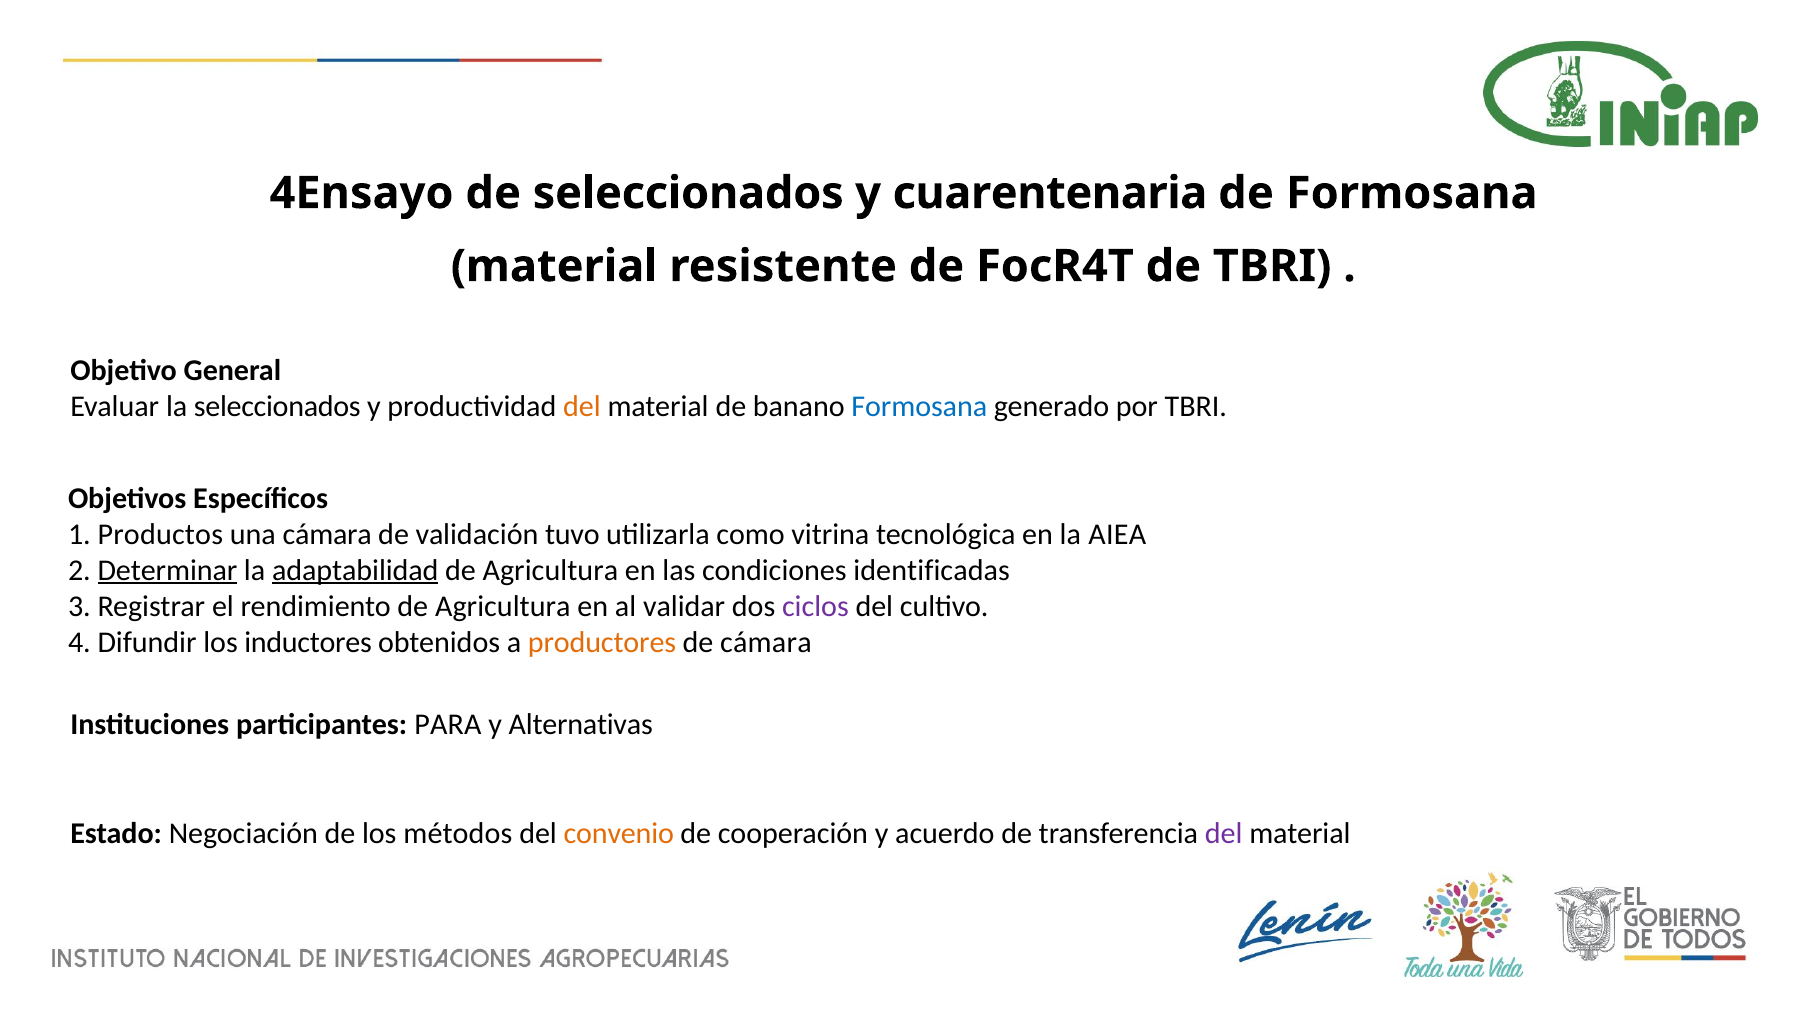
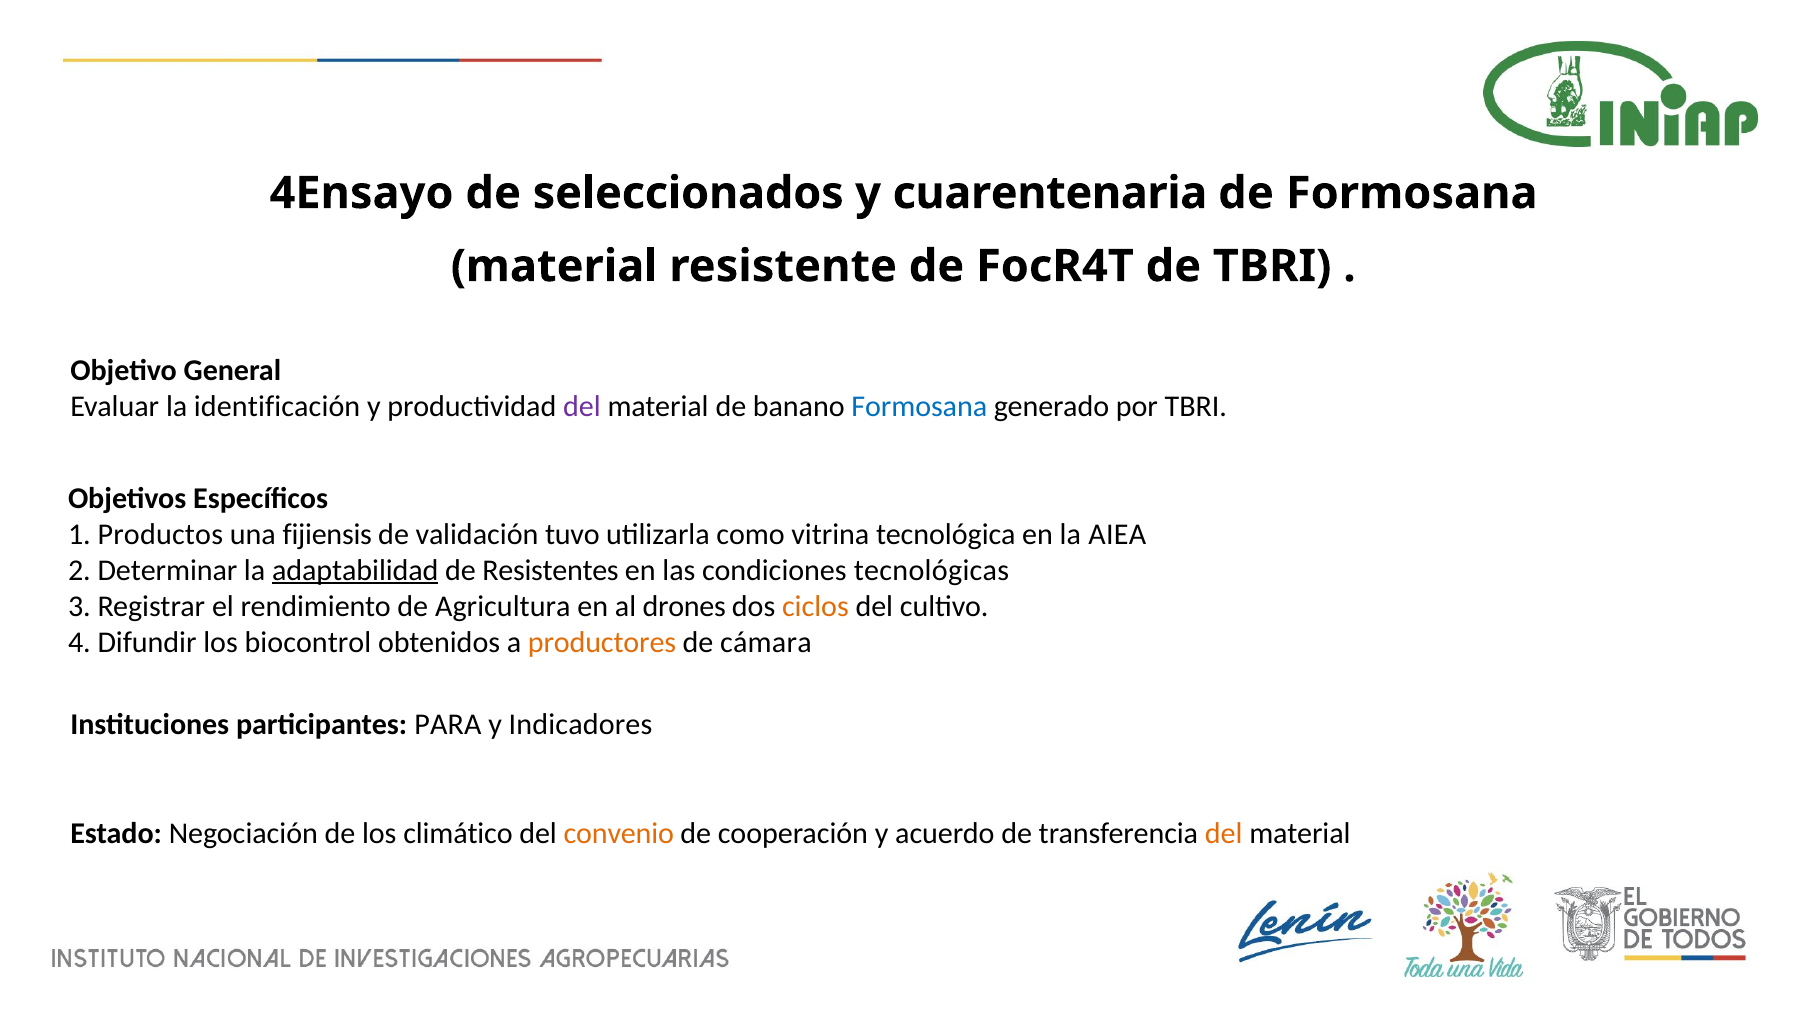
la seleccionados: seleccionados -> identificación (277, 406)
del colour: orange -> purple (582, 406)
una cámara: cámara -> fijiensis (327, 534)
Determinar underline: present -> none (167, 570)
Agricultura: Agricultura -> Resistentes (551, 570)
identificadas: identificadas -> tecnológicas (932, 570)
validar: validar -> drones (684, 606)
ciclos colour: purple -> orange (815, 606)
inductores: inductores -> biocontrol (308, 642)
Alternativas: Alternativas -> Indicadores (581, 724)
métodos: métodos -> climático (458, 833)
del colour: purple -> orange (1224, 833)
